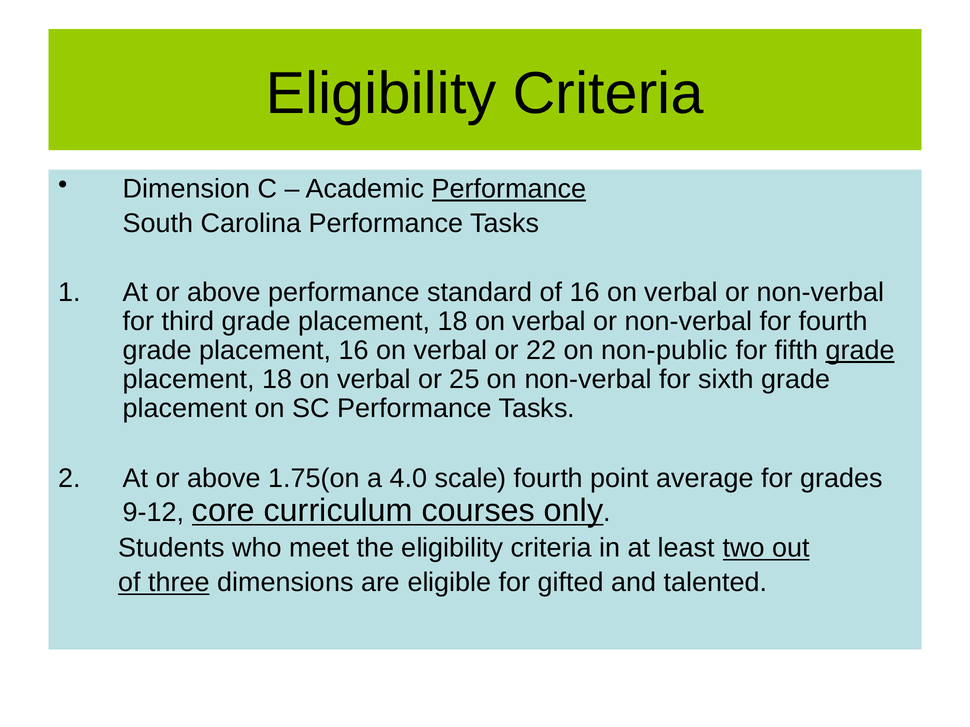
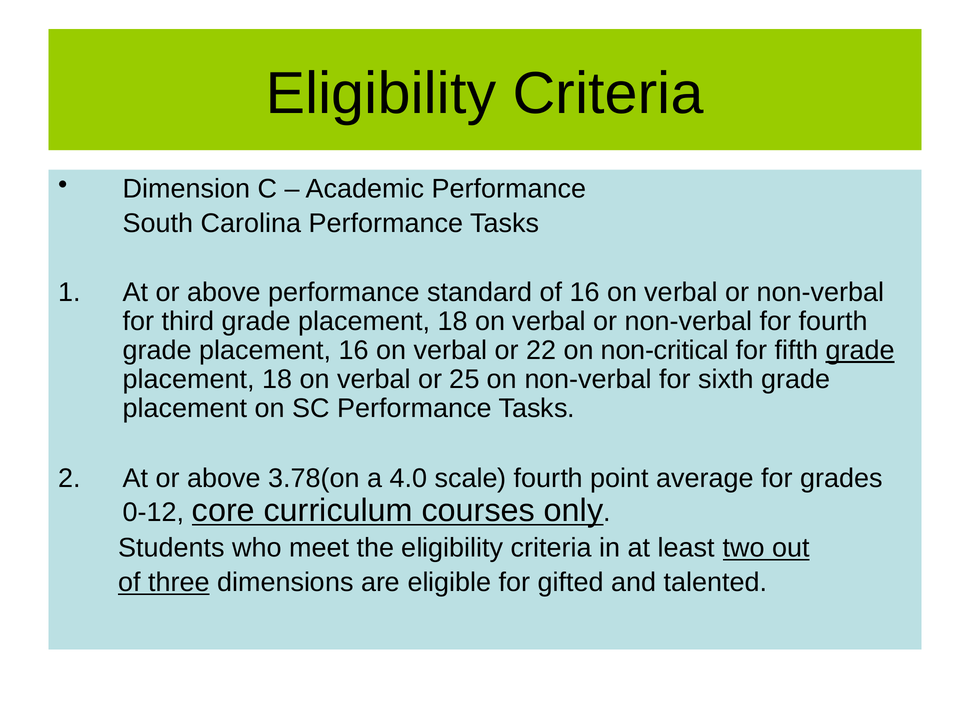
Performance underline: present -> none (509, 189)
non-public: non-public -> non-critical (665, 351)
1.75(on: 1.75(on -> 3.78(on (314, 479)
9-12: 9-12 -> 0-12 (154, 513)
